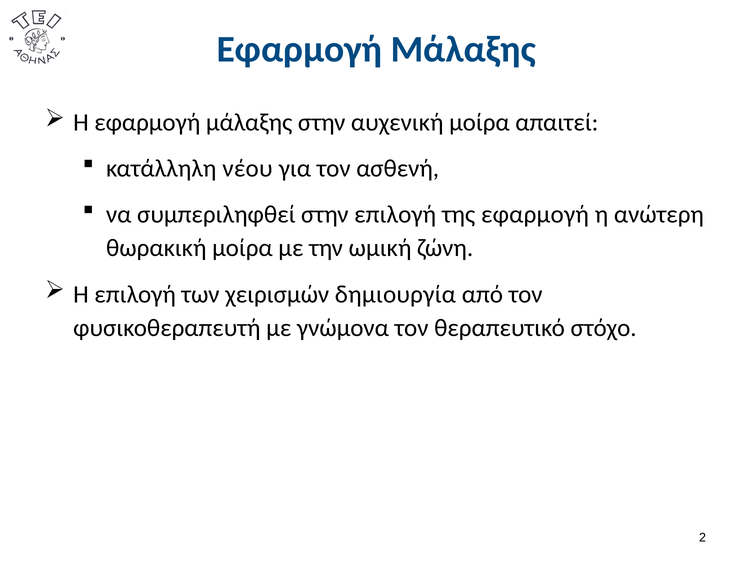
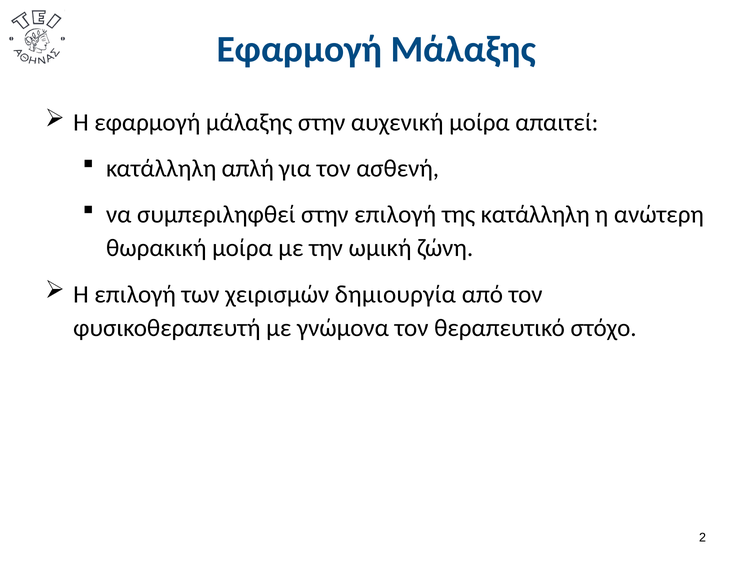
νέου: νέου -> απλή (248, 169)
της εφαρμογή: εφαρμογή -> κατάλληλη (535, 215)
